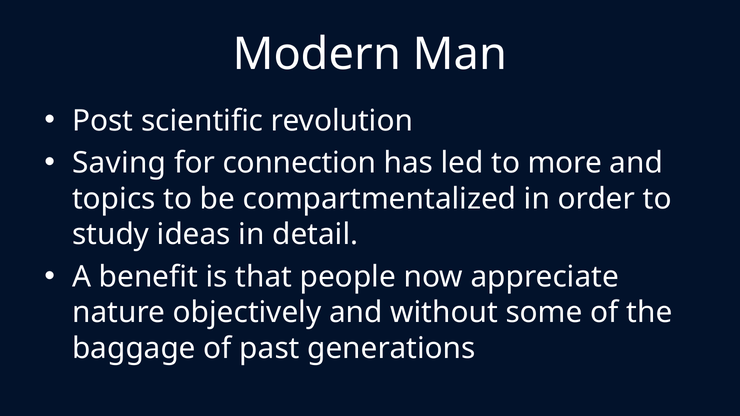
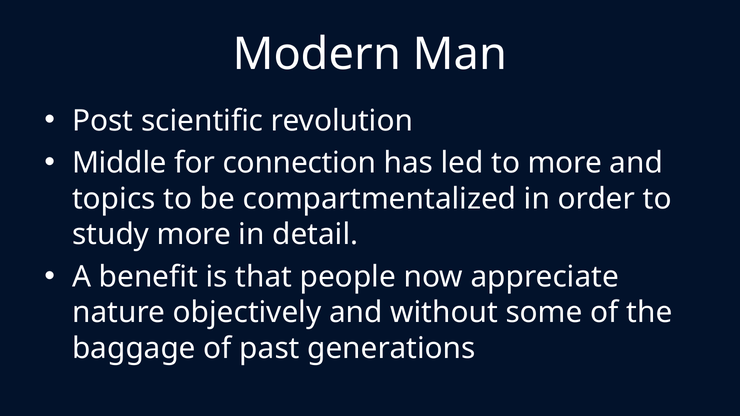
Saving: Saving -> Middle (119, 163)
study ideas: ideas -> more (194, 235)
